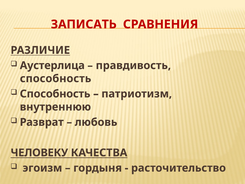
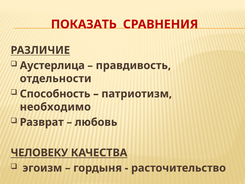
ЗАПИСАТЬ: ЗАПИСАТЬ -> ПОКАЗАТЬ (84, 24)
способность: способность -> отдельности (56, 78)
внутреннюю: внутреннюю -> необходимо (55, 107)
